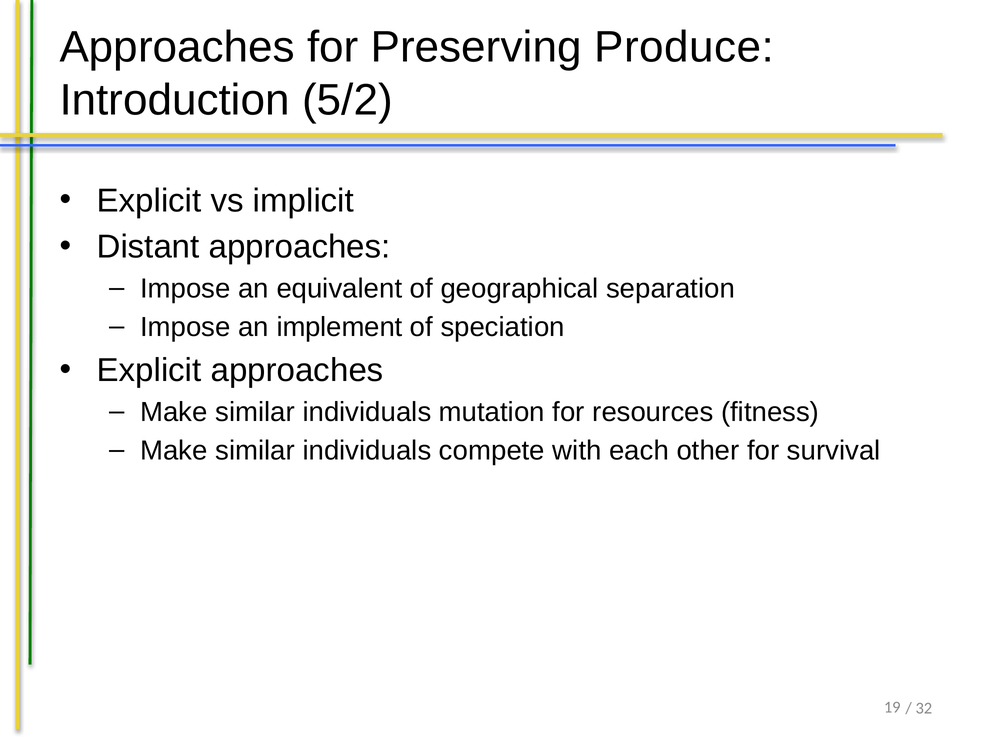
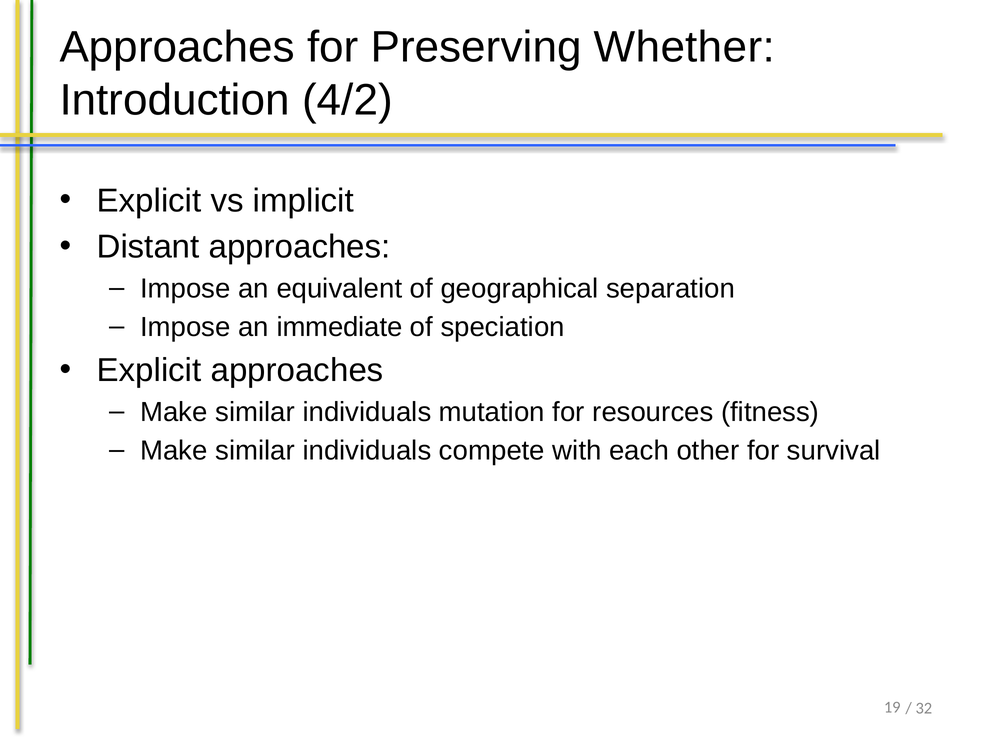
Produce: Produce -> Whether (684, 47)
5/2: 5/2 -> 4/2 (347, 100)
implement: implement -> immediate (339, 327)
